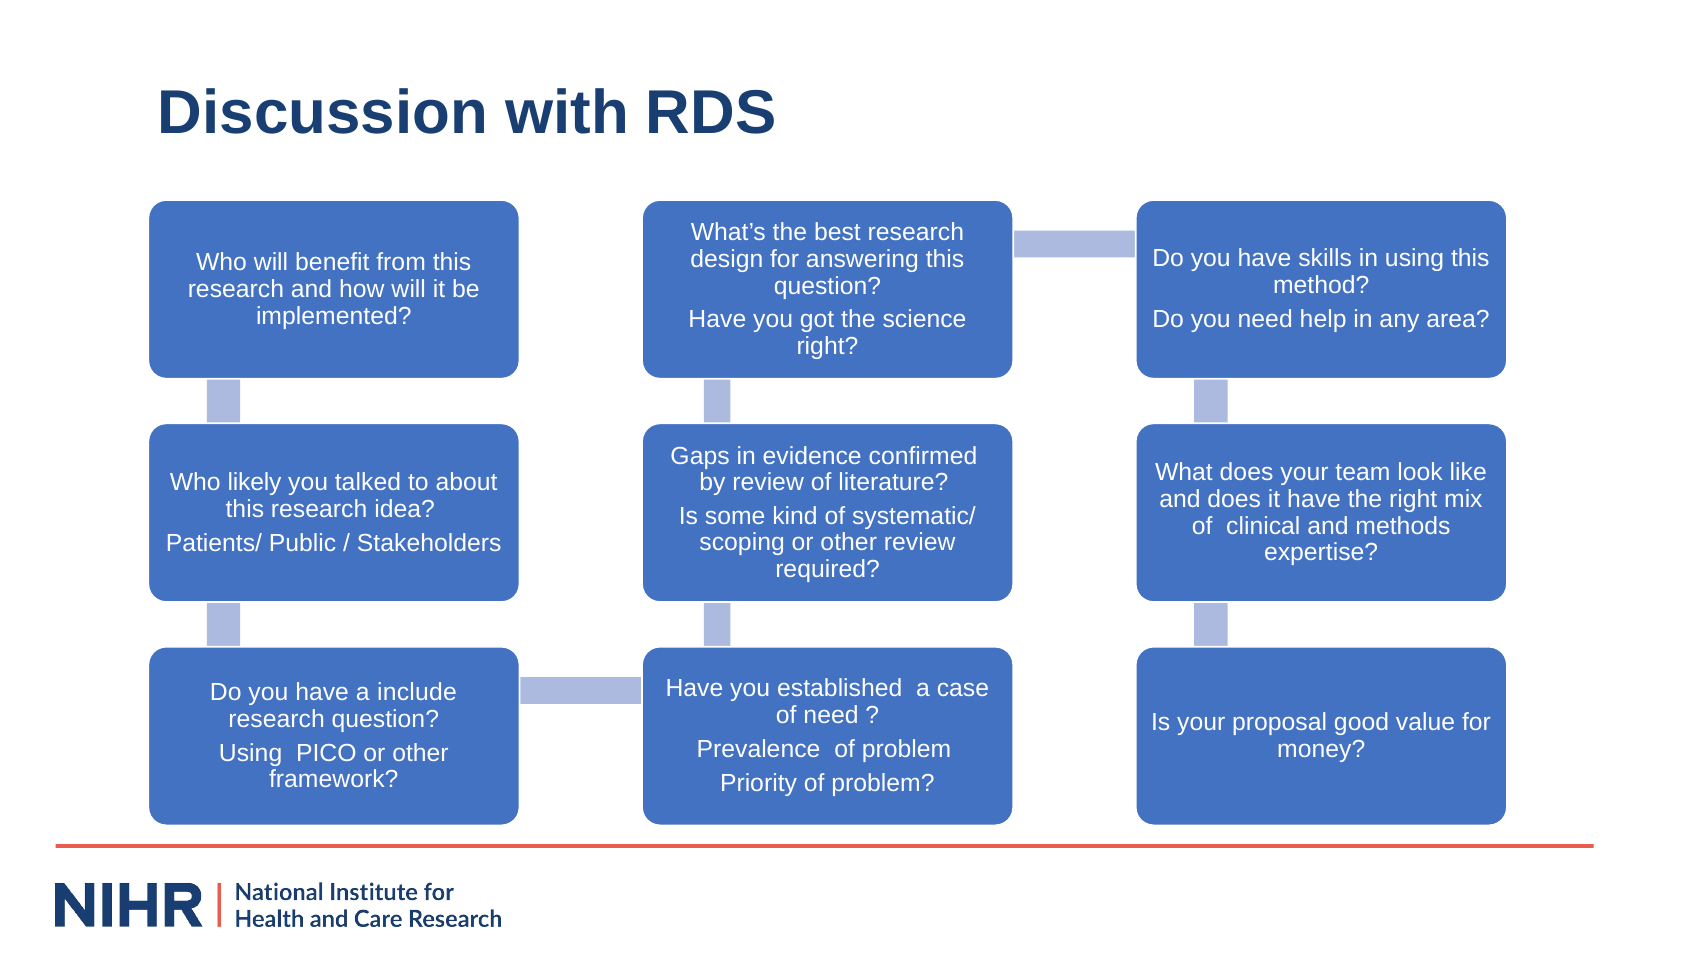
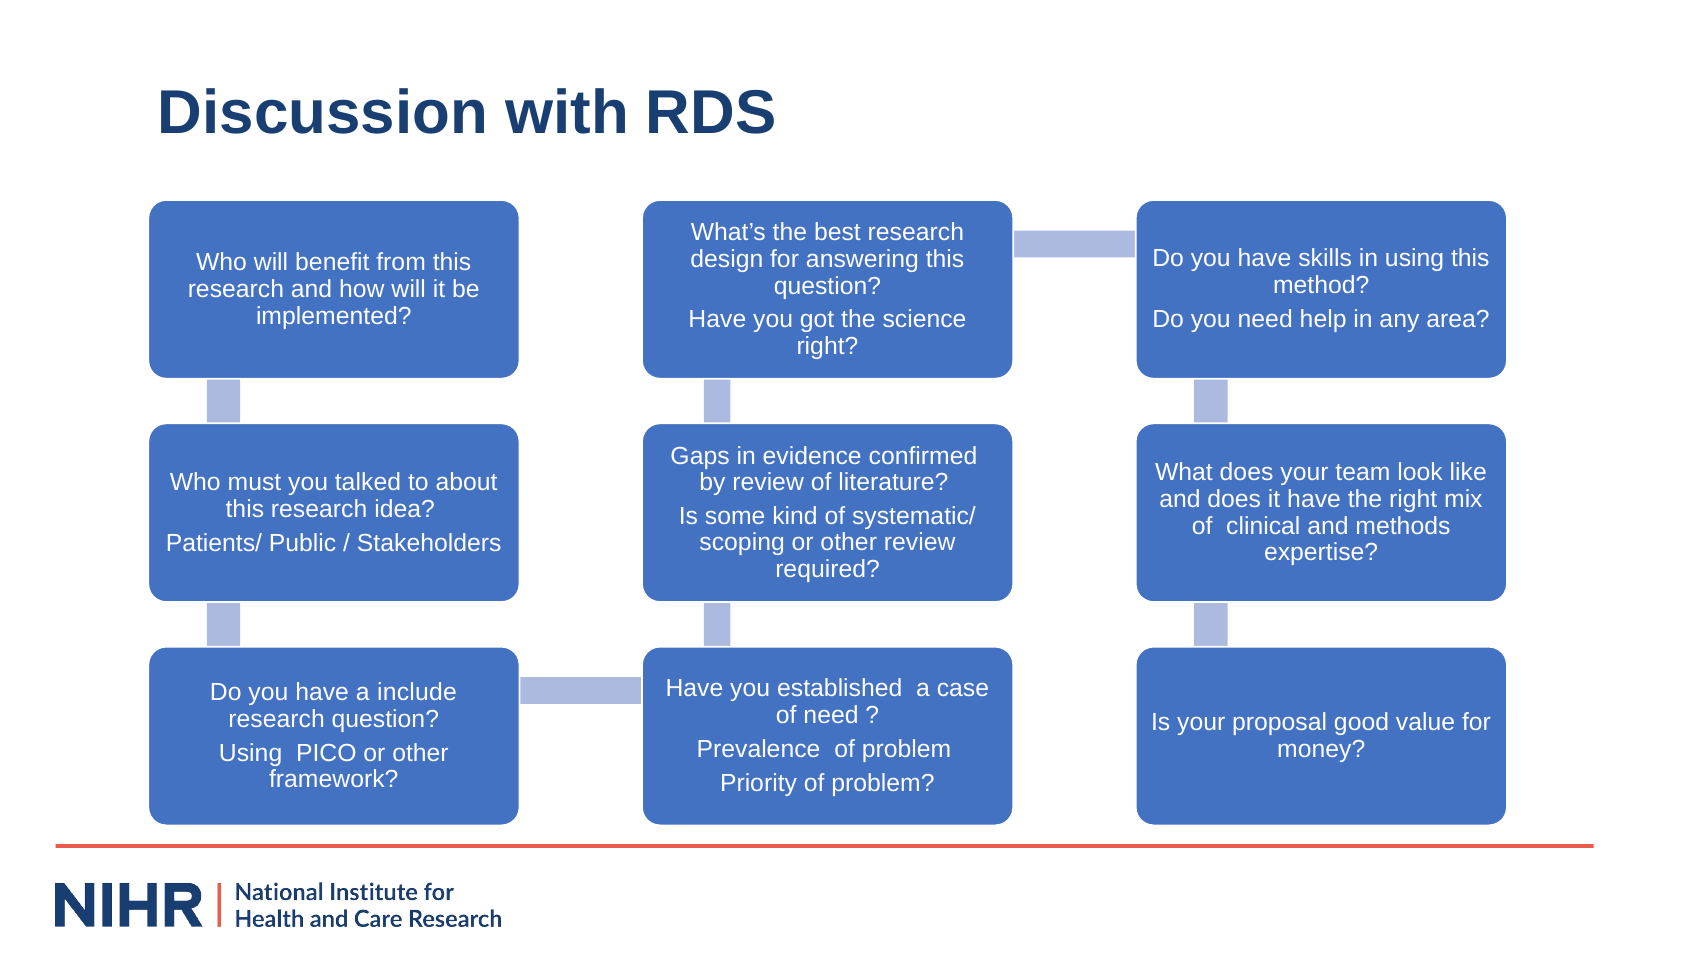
likely: likely -> must (254, 482)
